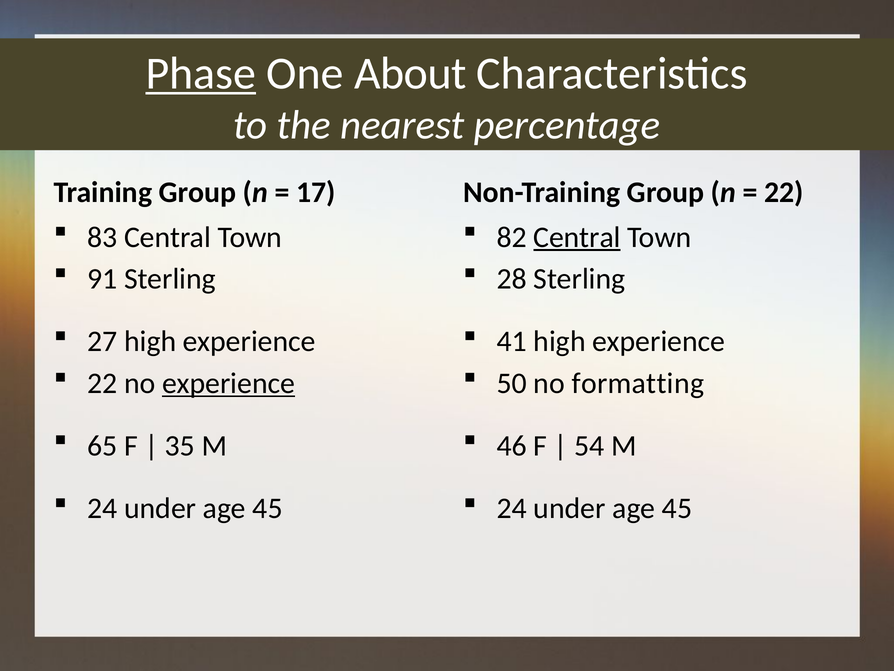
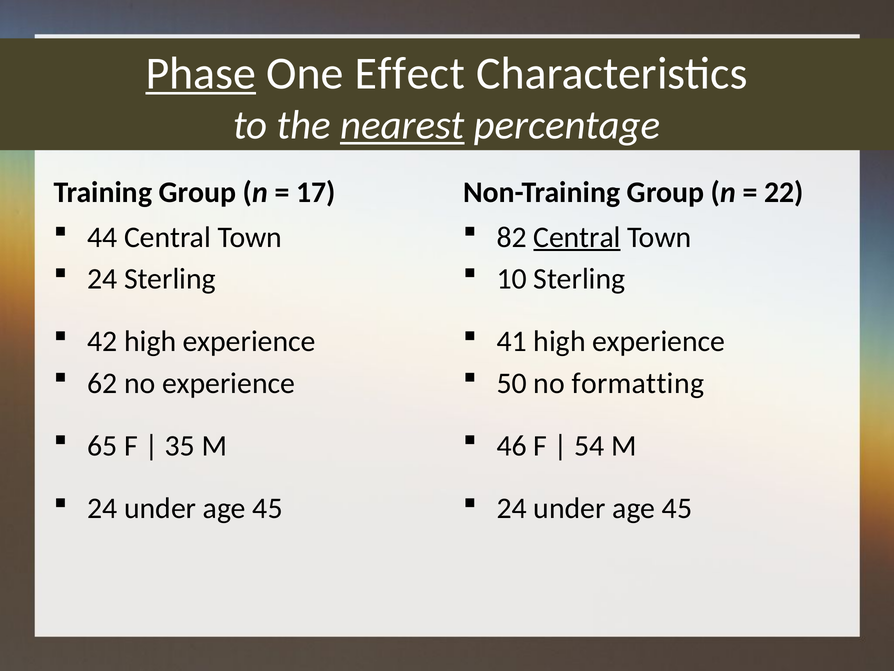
About: About -> Effect (410, 74)
nearest underline: none -> present (402, 125)
83: 83 -> 44 (102, 237)
91: 91 -> 24 (102, 279)
28: 28 -> 10 (512, 279)
27: 27 -> 42 (102, 341)
22: 22 -> 62 (102, 383)
experience underline: present -> none (229, 383)
